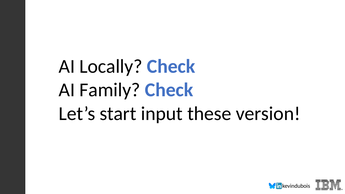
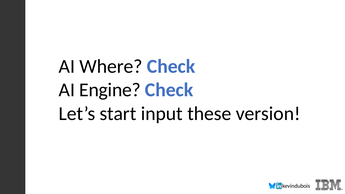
Locally: Locally -> Where (111, 66)
Family: Family -> Engine (110, 90)
